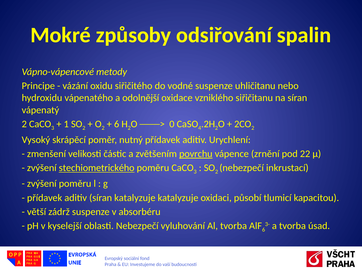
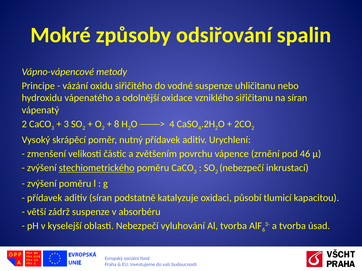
1: 1 -> 3 (66, 124)
6: 6 -> 8 (117, 124)
0: 0 -> 4 (172, 124)
povrchu underline: present -> none (196, 154)
22: 22 -> 46 (305, 154)
síran katalyzuje: katalyzuje -> podstatně (135, 198)
